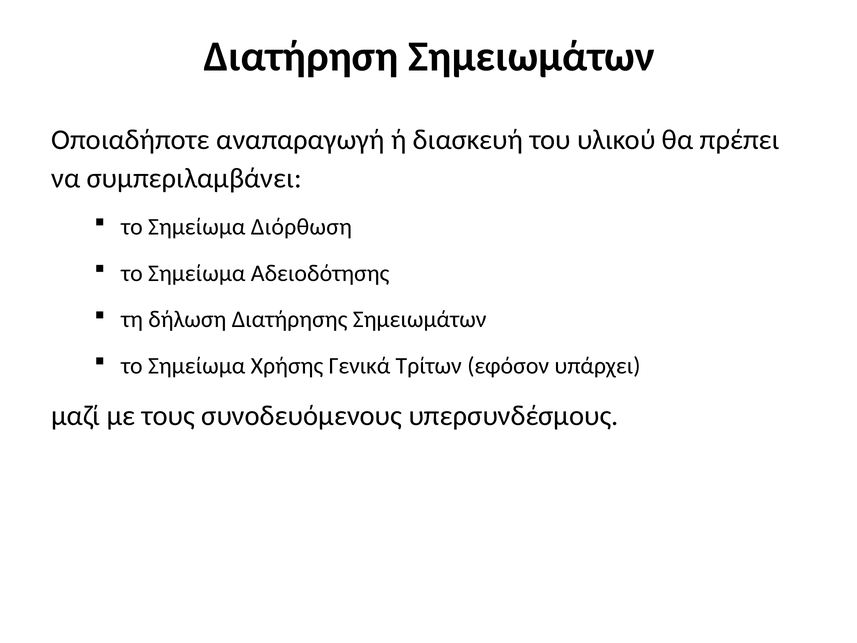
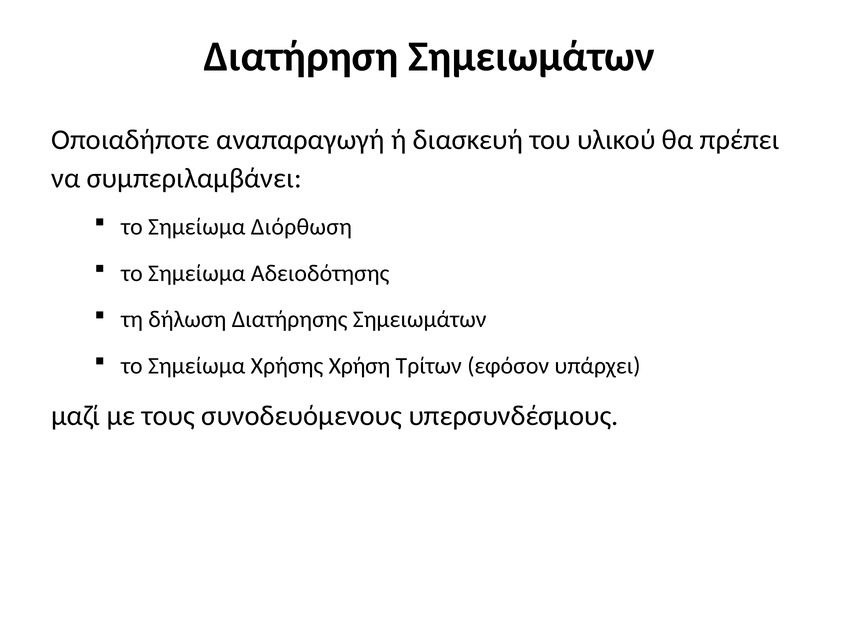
Γενικά: Γενικά -> Χρήση (360, 366)
